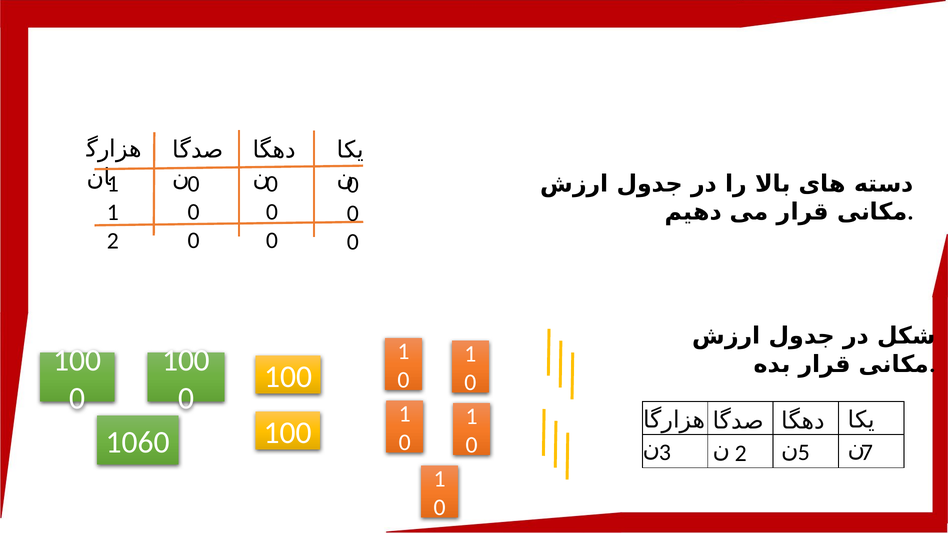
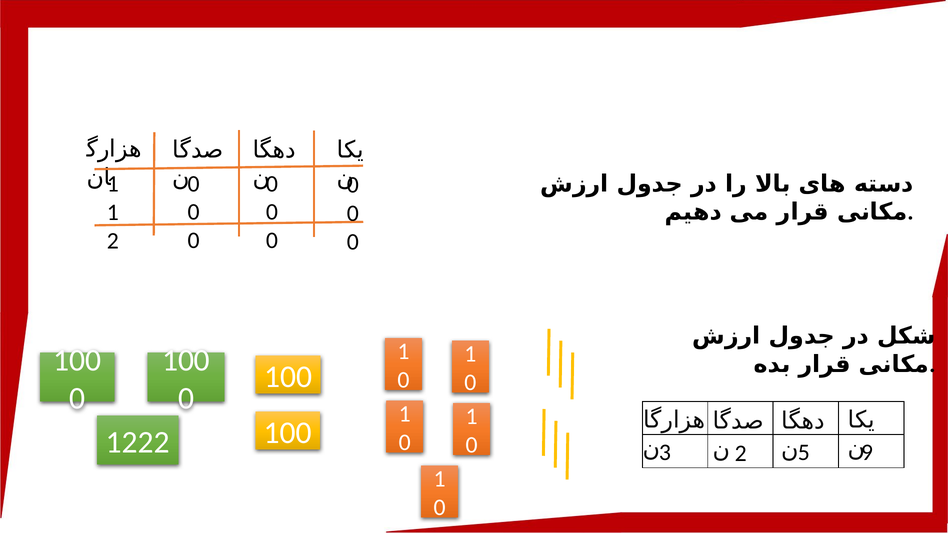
1060: 1060 -> 1222 (138, 442)
7: 7 -> 9 (867, 453)
